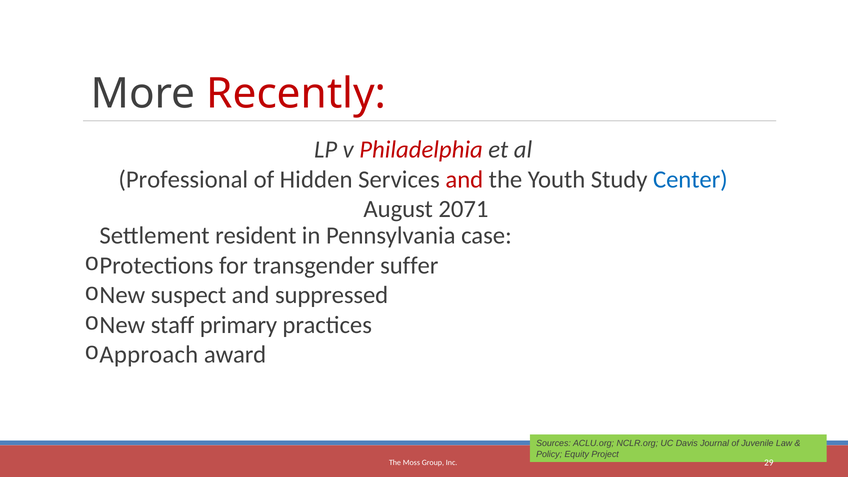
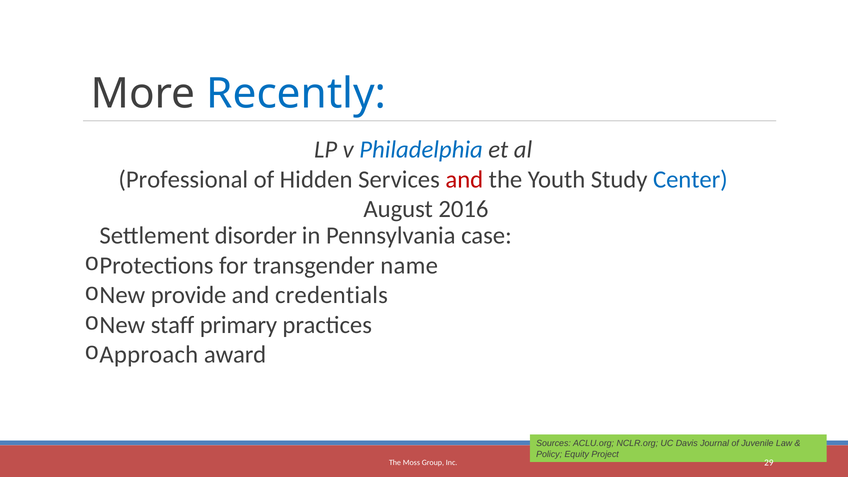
Recently colour: red -> blue (296, 94)
Philadelphia colour: red -> blue (421, 150)
2071: 2071 -> 2016 (463, 209)
resident: resident -> disorder (256, 235)
suffer: suffer -> name (409, 266)
suspect: suspect -> provide (189, 295)
suppressed: suppressed -> credentials (331, 295)
